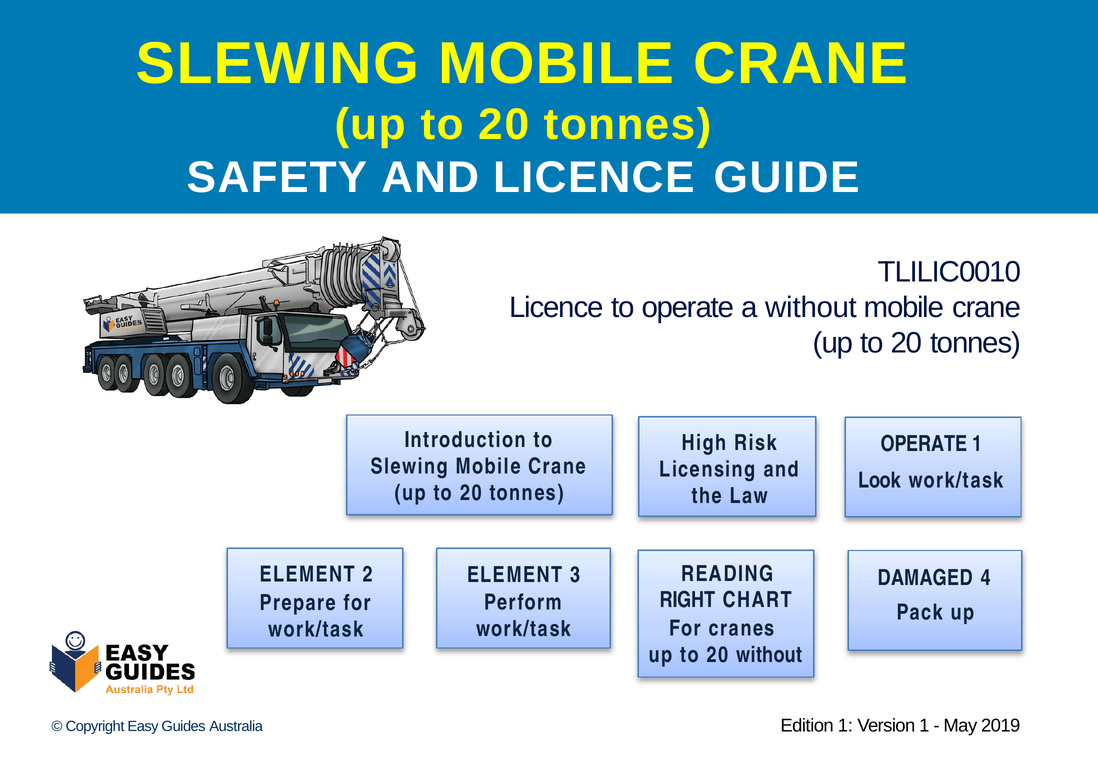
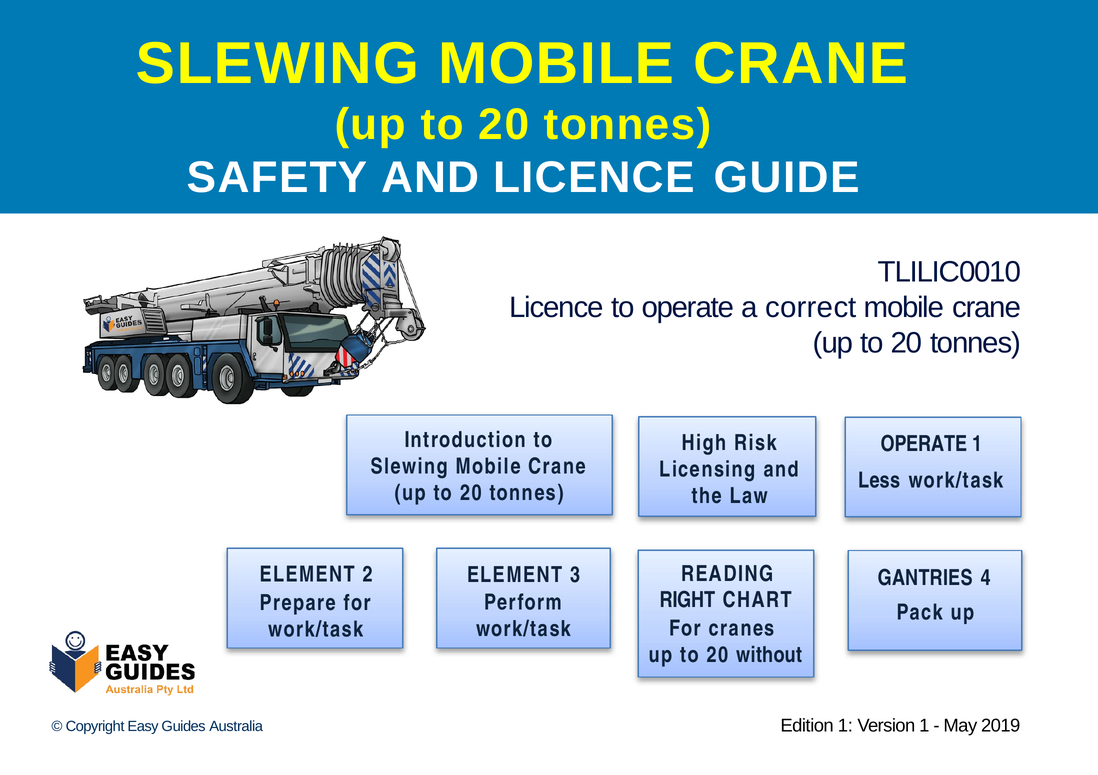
a without: without -> correct (811, 308)
Look: Look -> Less (879, 481)
DAMAGED: DAMAGED -> GANTRIES (925, 578)
